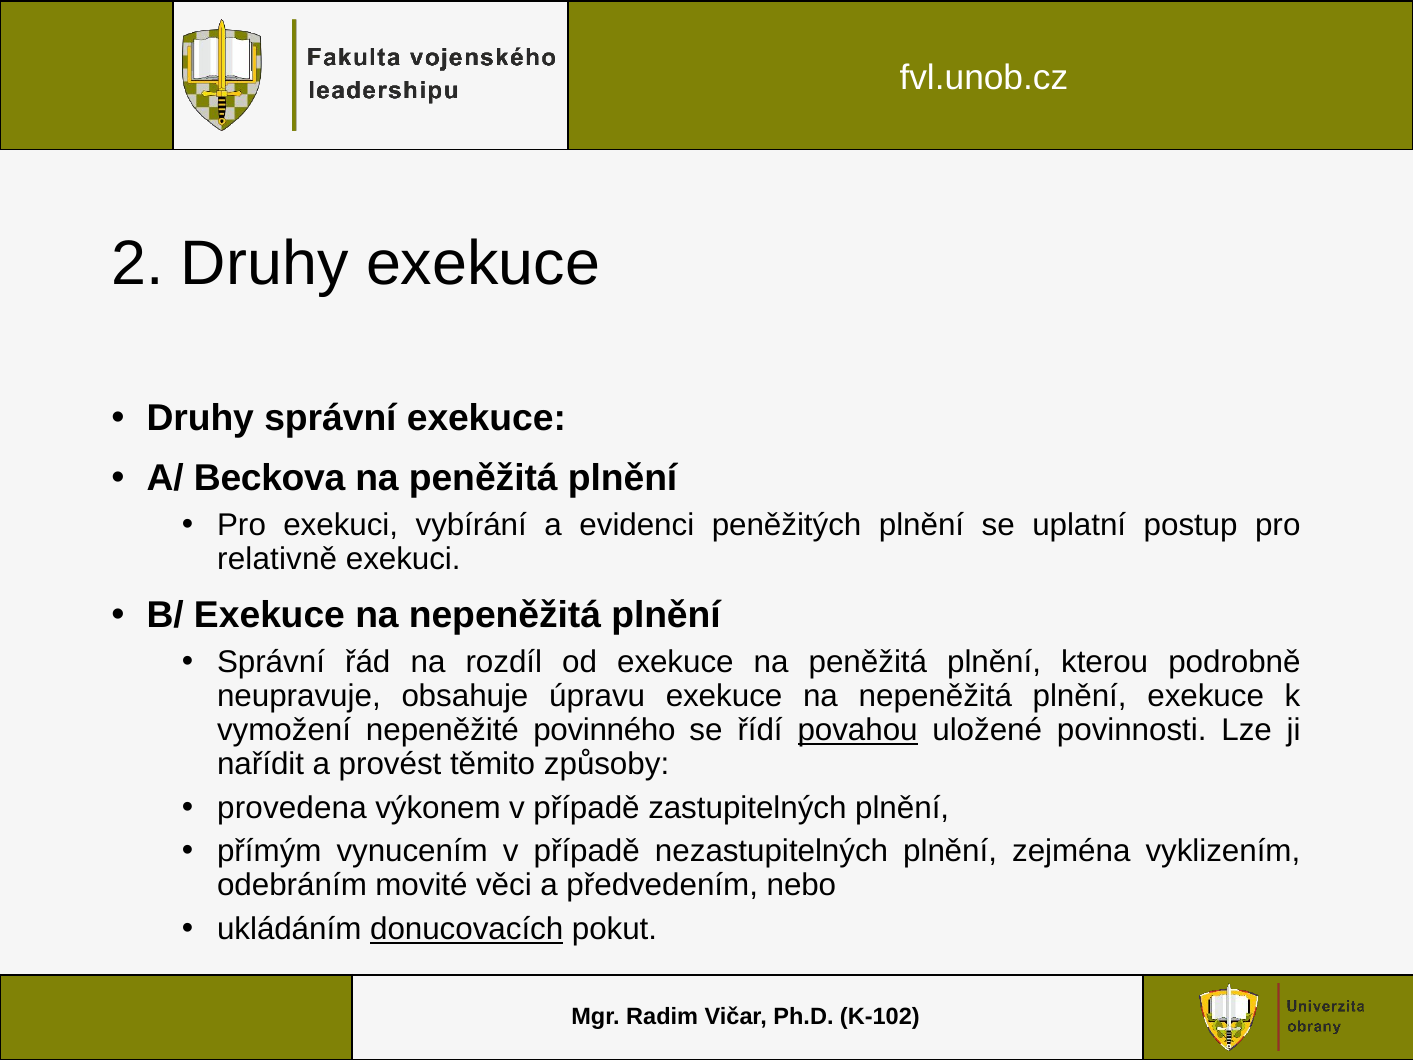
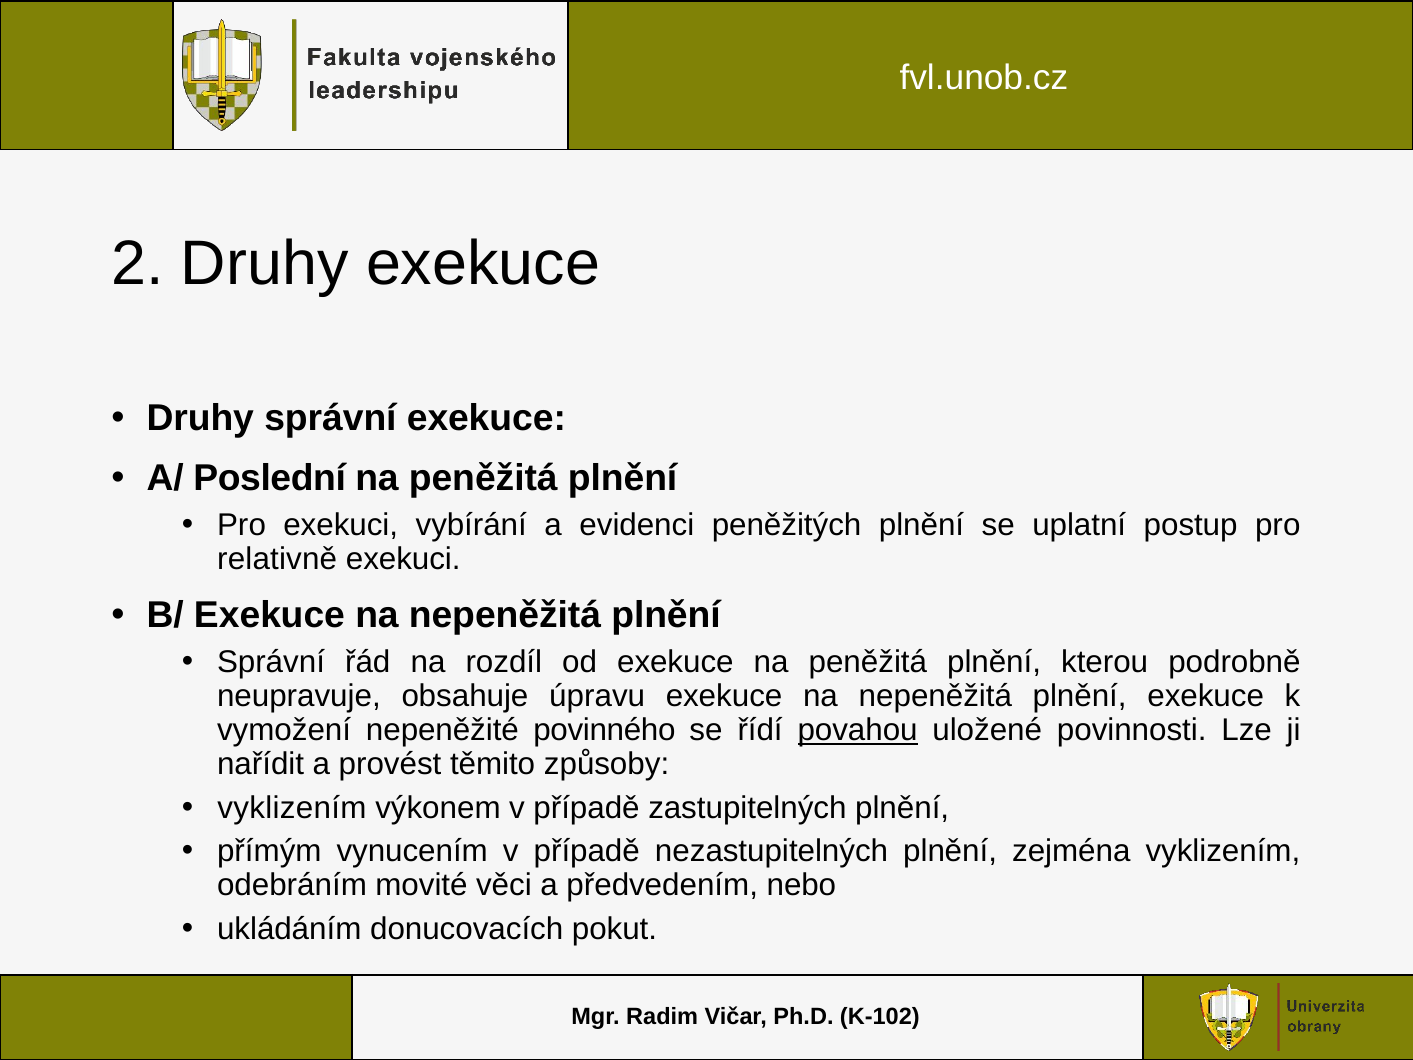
Beckova: Beckova -> Poslední (270, 478)
provedena: provedena -> vyklizením (292, 808)
donucovacích underline: present -> none (467, 929)
